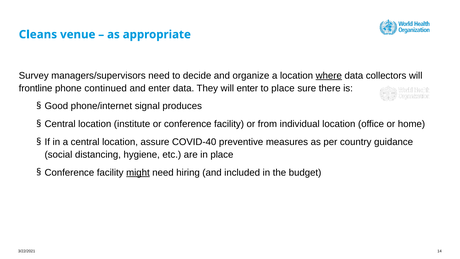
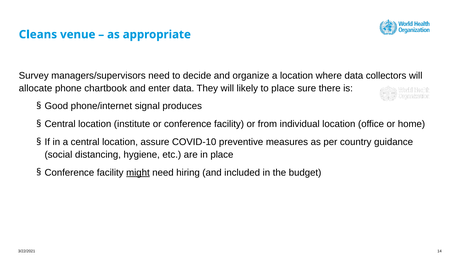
where underline: present -> none (329, 75)
frontline: frontline -> allocate (36, 88)
continued: continued -> chartbook (106, 88)
will enter: enter -> likely (247, 88)
COVID-40: COVID-40 -> COVID-10 (194, 142)
